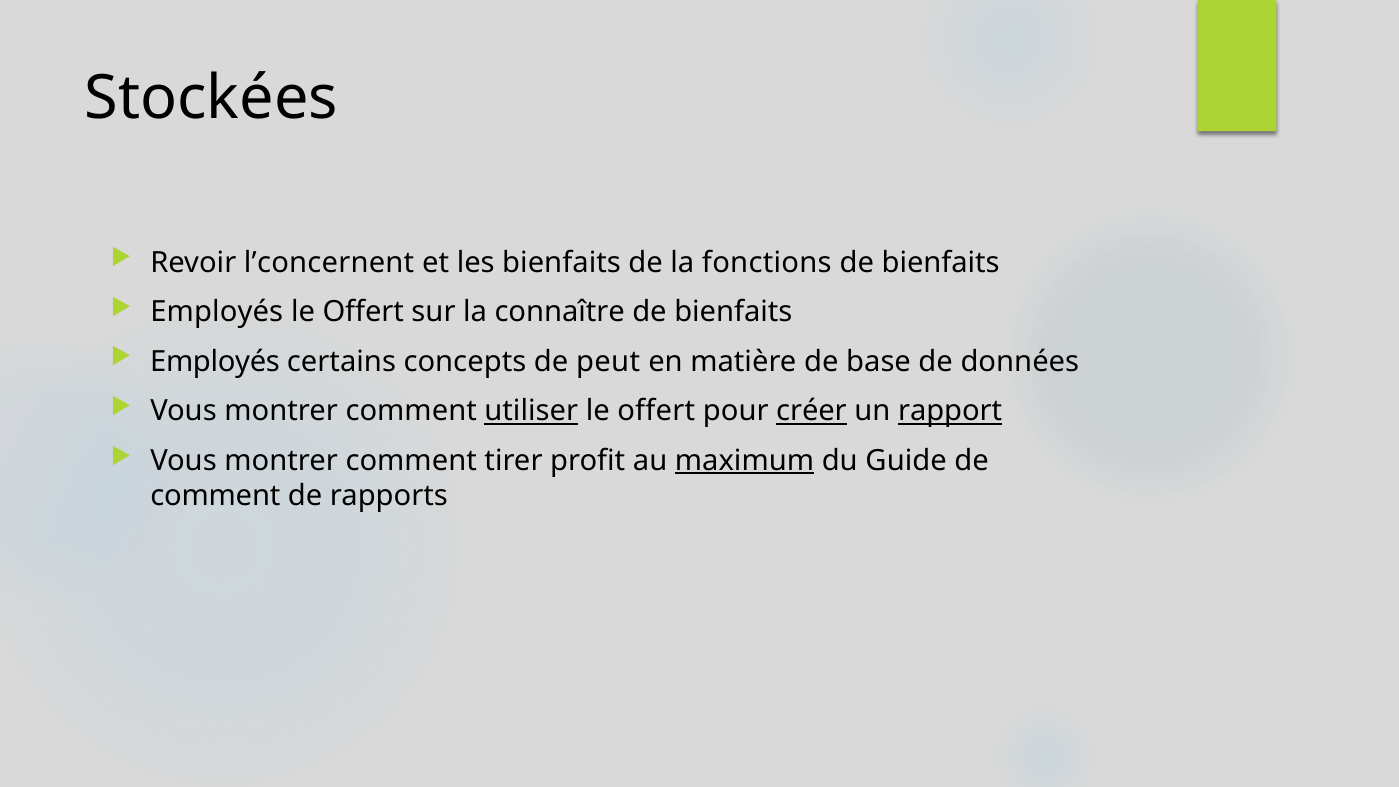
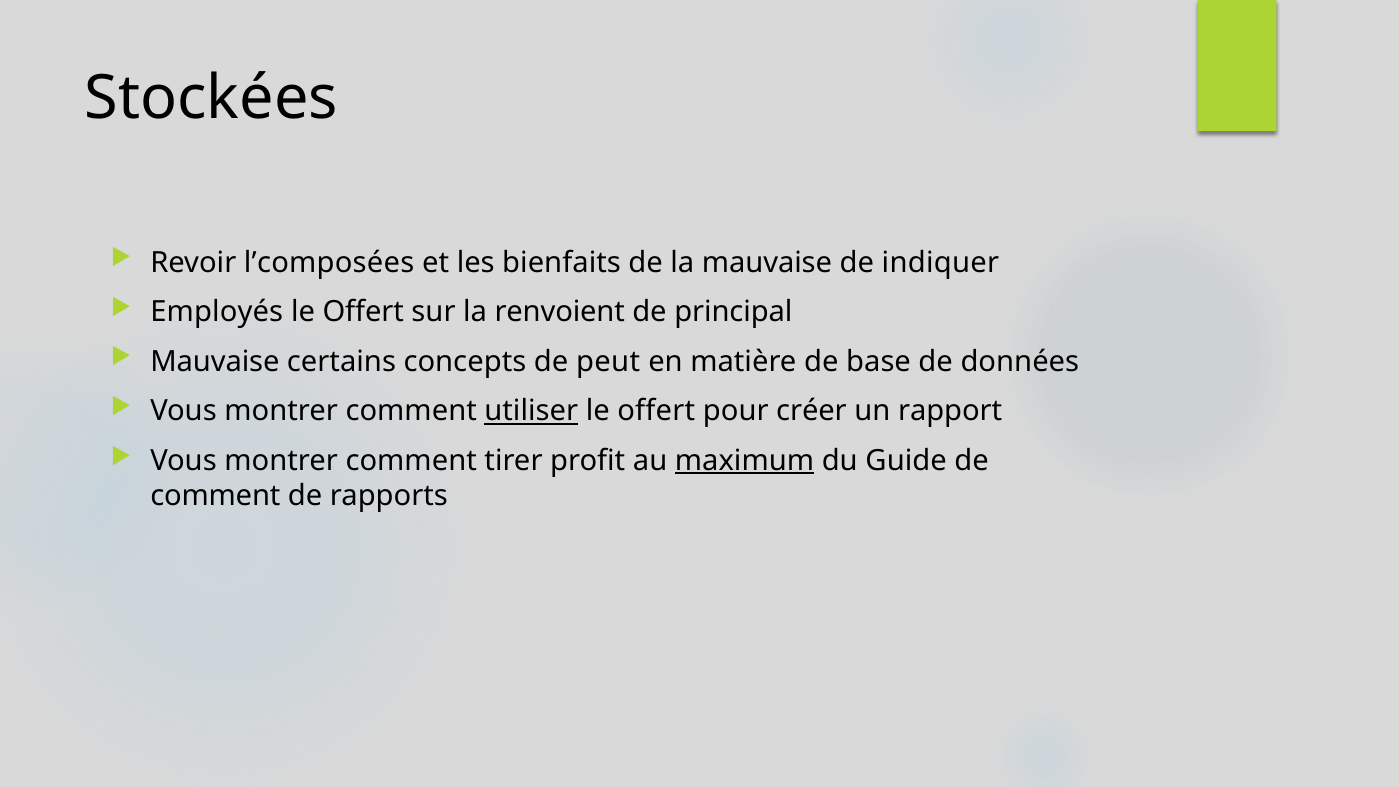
l’concernent: l’concernent -> l’composées (329, 262)
la fonctions: fonctions -> mauvaise (767, 262)
bienfaits: bienfaits -> indiquer (940, 262)
connaître: connaître -> renvoient (560, 312)
bienfaits: bienfaits -> principal (733, 312)
Employés: Employés -> Mauvaise (215, 362)
créer underline: present -> none (811, 411)
rapport underline: present -> none (950, 411)
